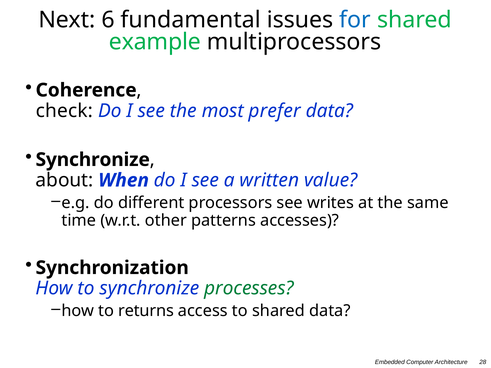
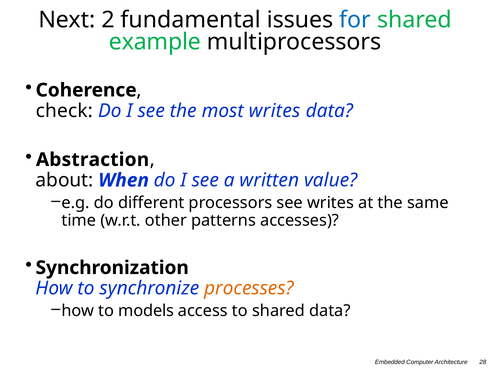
6: 6 -> 2 (108, 20)
most prefer: prefer -> writes (275, 111)
Synchronize: Synchronize -> Abstraction (93, 160)
processes colour: green -> orange (249, 289)
returns: returns -> models (146, 311)
